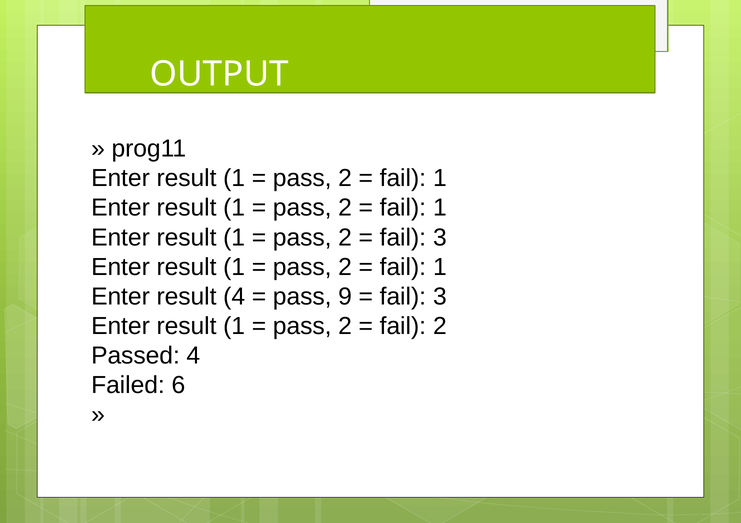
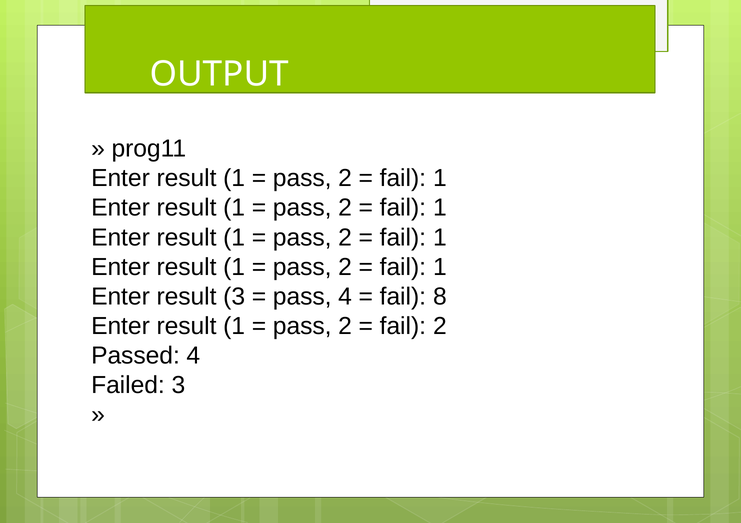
3: 3 -> 1 (440, 238)
result 4: 4 -> 3 (234, 297)
pass 9: 9 -> 4 (345, 297)
3: 3 -> 8 (440, 297)
Failed 6: 6 -> 3 (178, 386)
